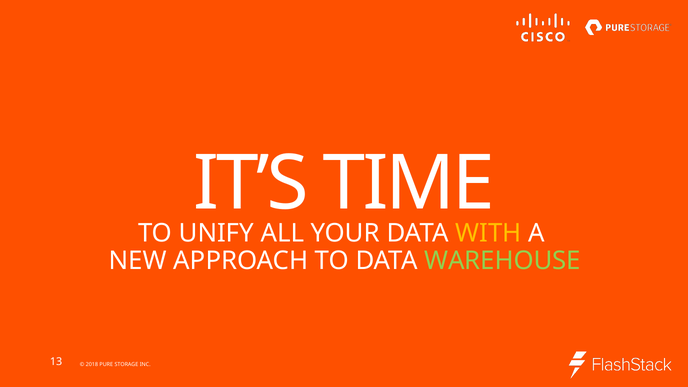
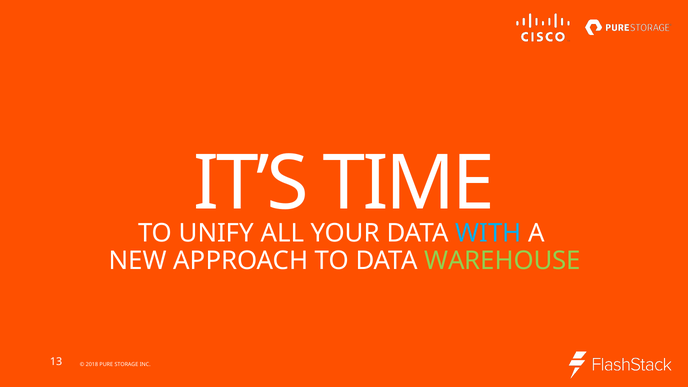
WITH colour: yellow -> light blue (488, 233)
